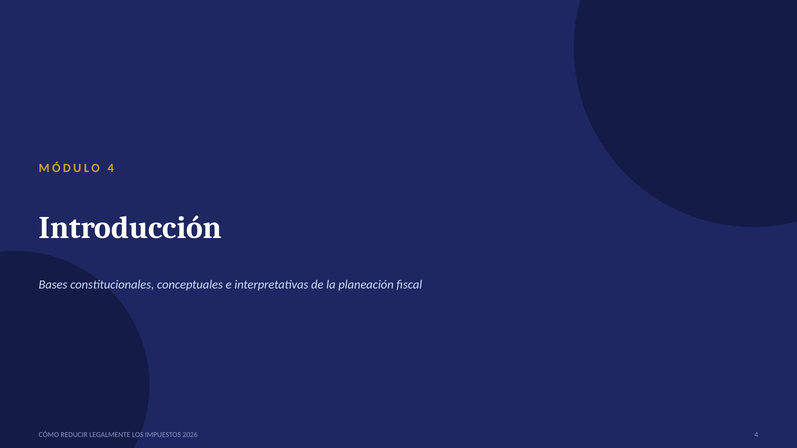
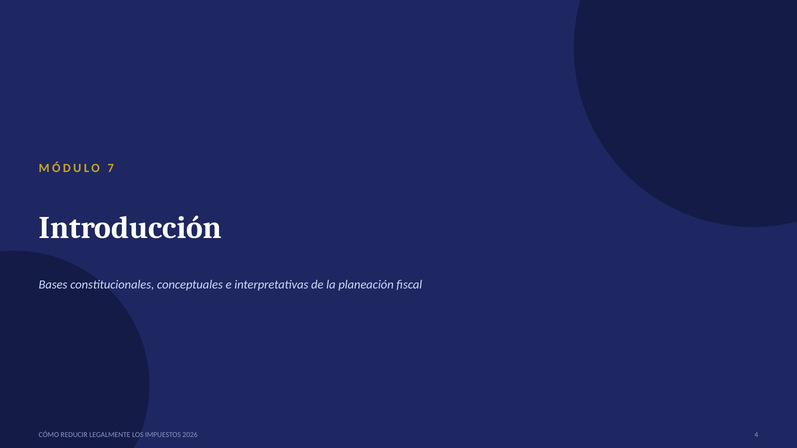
MÓDULO 4: 4 -> 7 (111, 168)
